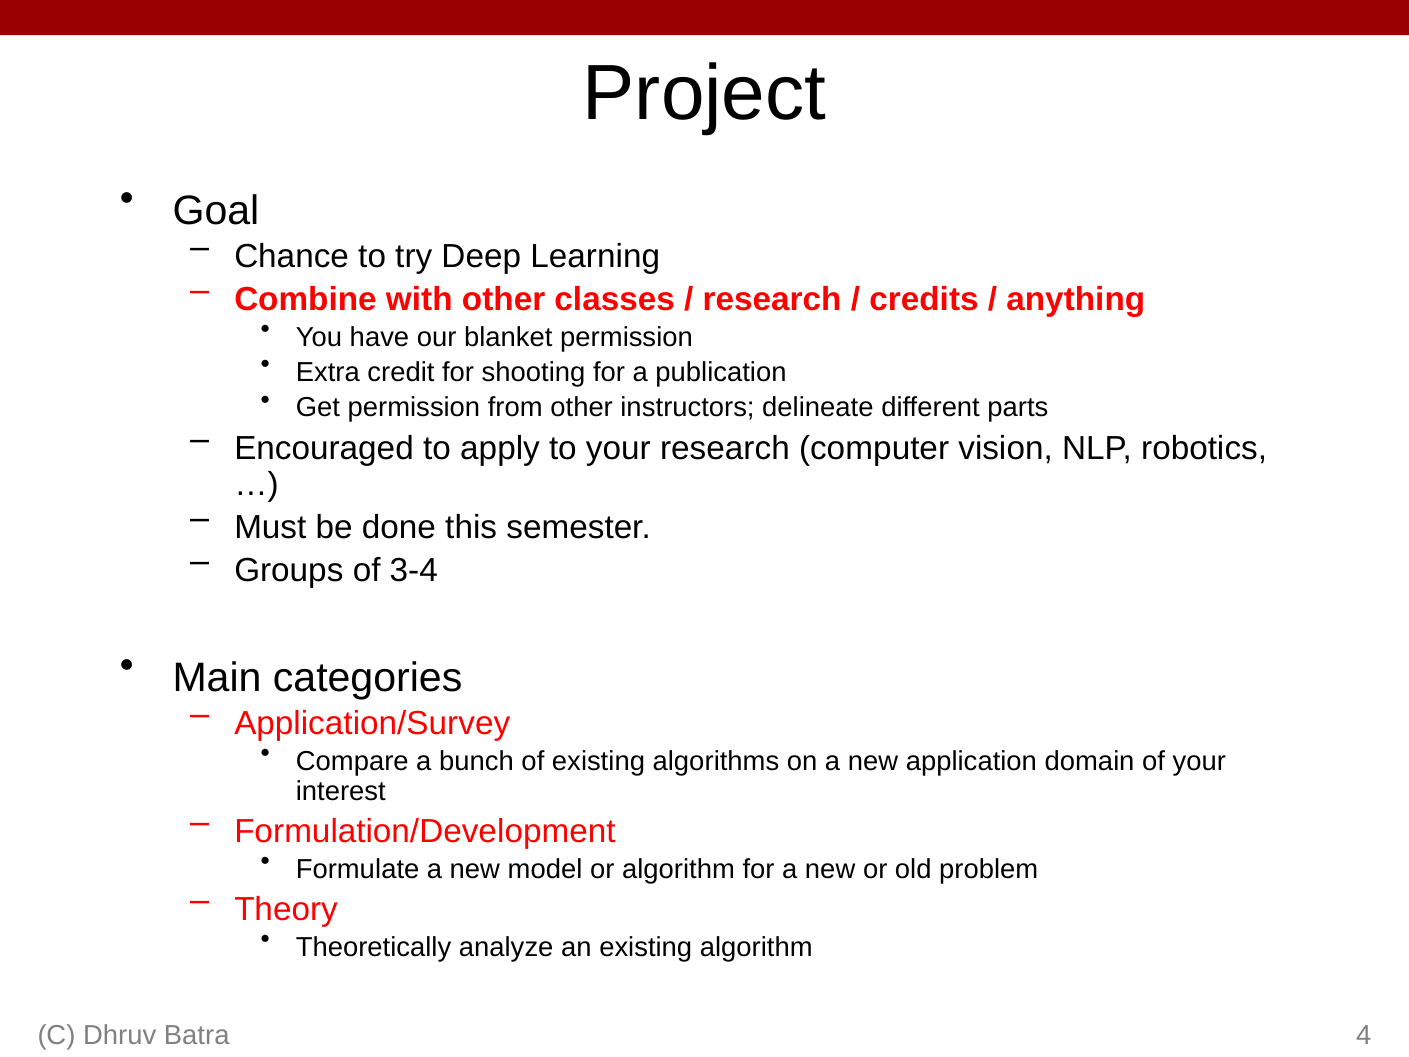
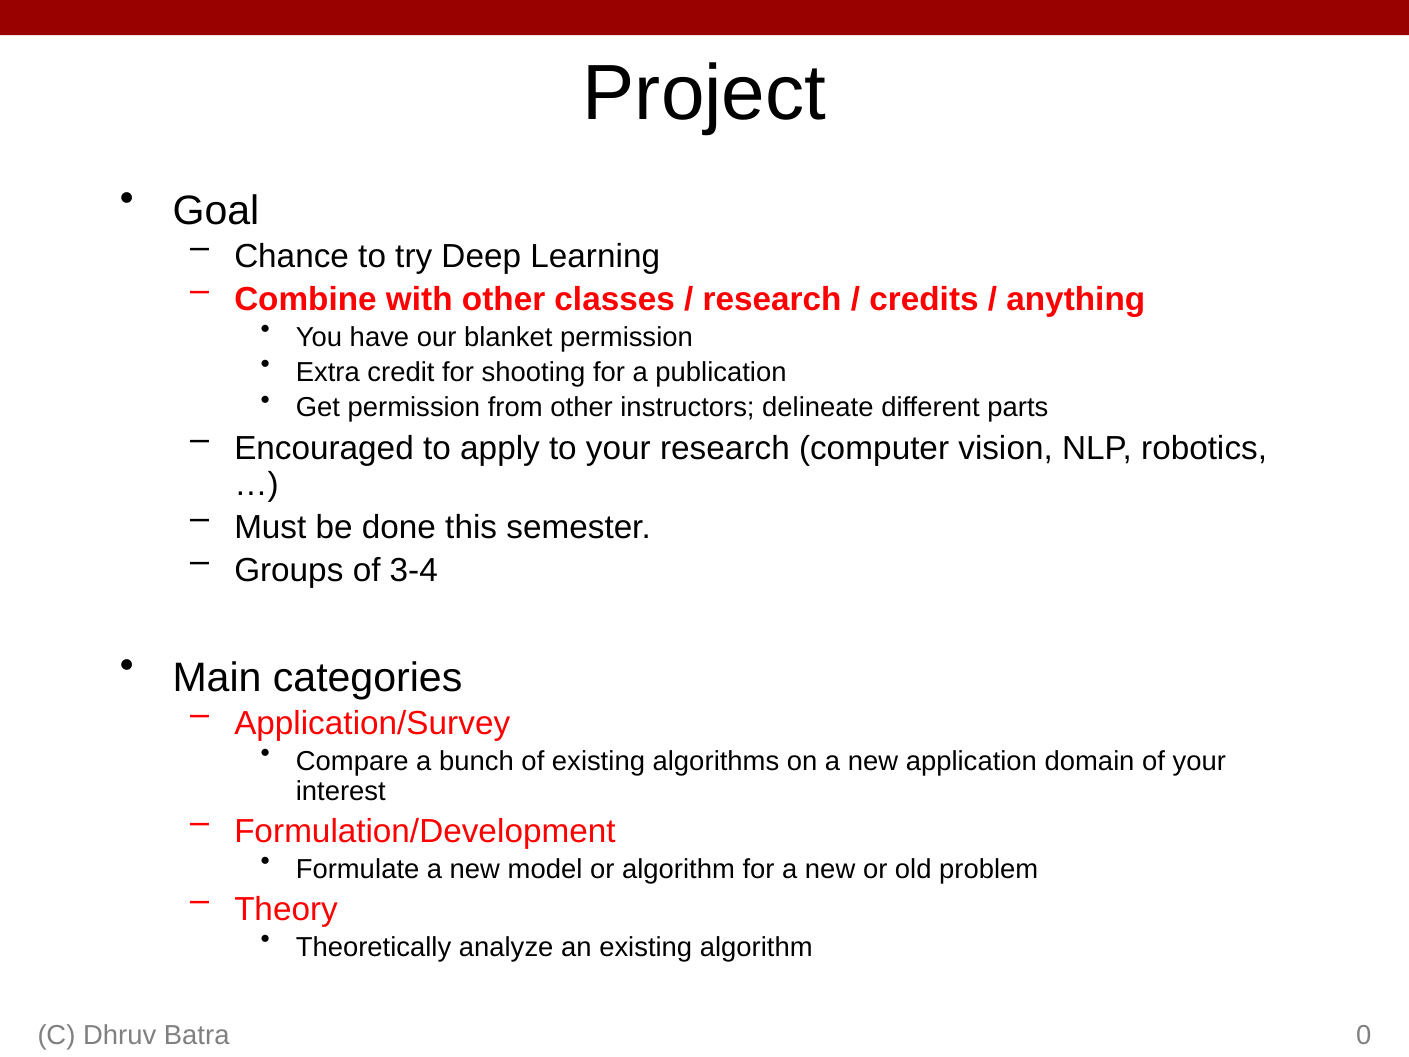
4: 4 -> 0 (1364, 1035)
